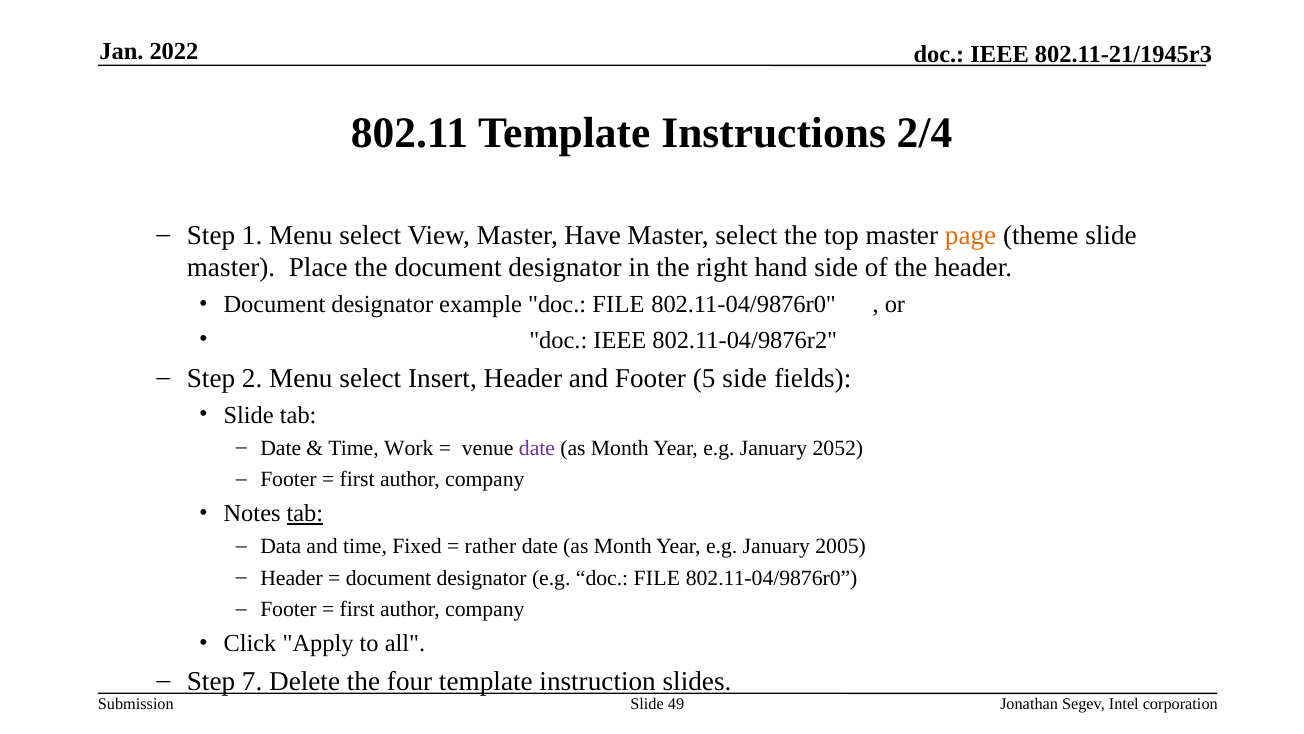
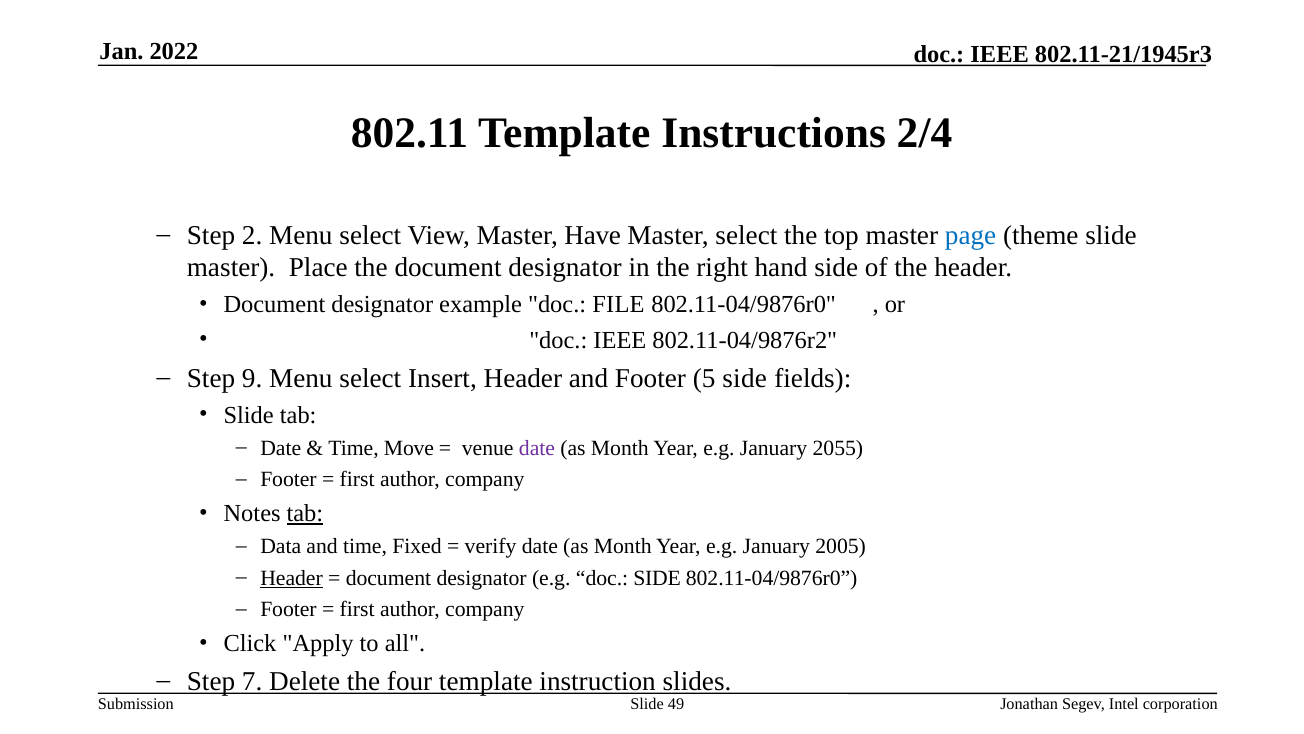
1: 1 -> 2 (252, 235)
page colour: orange -> blue (971, 235)
2: 2 -> 9 (252, 378)
Work: Work -> Move (409, 448)
2052: 2052 -> 2055 (838, 448)
rather: rather -> verify (491, 546)
Header underline: none -> present (292, 578)
e.g doc FILE: FILE -> SIDE (657, 578)
